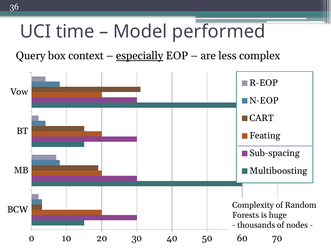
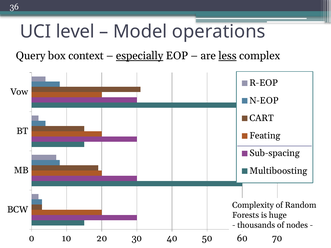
time: time -> level (75, 32)
performed: performed -> operations (219, 32)
less underline: none -> present (228, 56)
